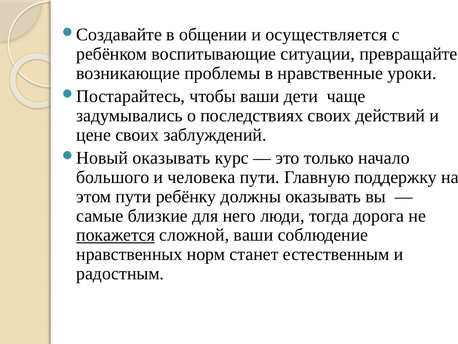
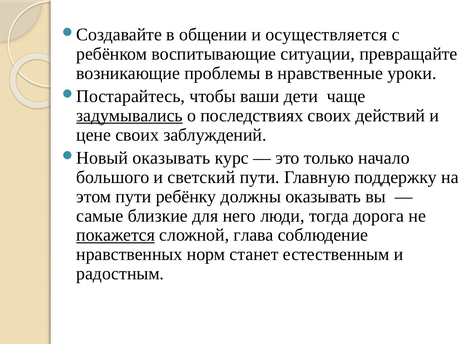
задумывались underline: none -> present (129, 115)
человека: человека -> светский (201, 177)
сложной ваши: ваши -> глава (253, 235)
